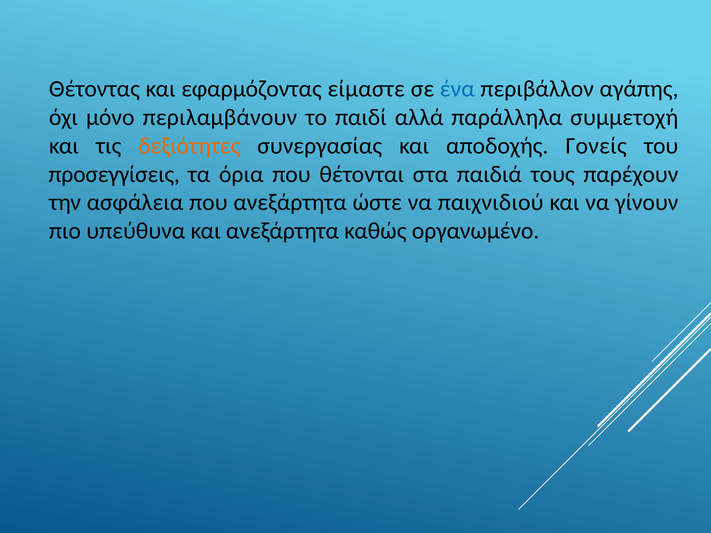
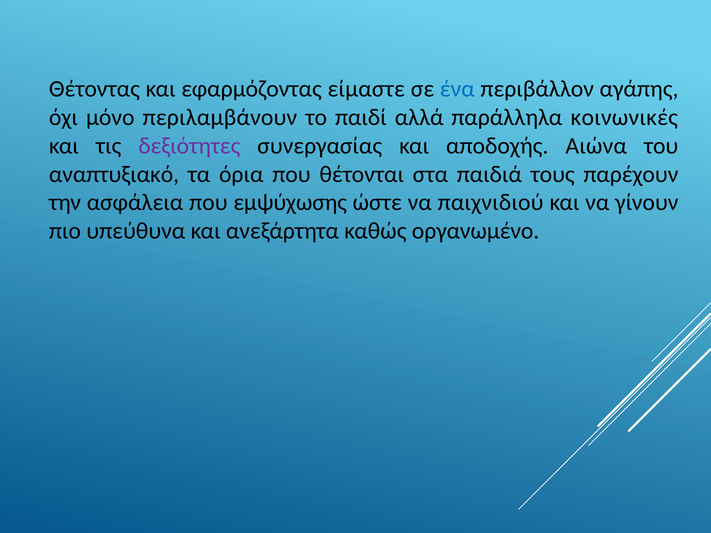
συμμετοχή: συμμετοχή -> κοινωνικές (624, 117)
δεξιότητες colour: orange -> purple (189, 146)
Γονείς: Γονείς -> Αιώνα (596, 146)
προσεγγίσεις: προσεγγίσεις -> αναπτυξιακό (114, 174)
που ανεξάρτητα: ανεξάρτητα -> εμψύχωσης (290, 203)
